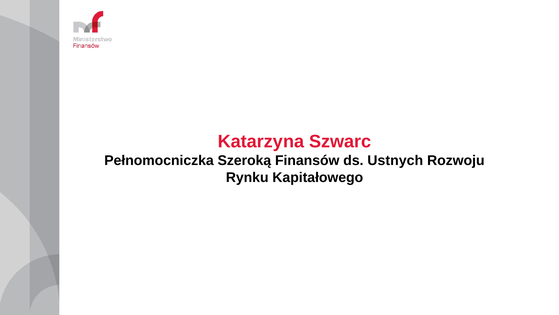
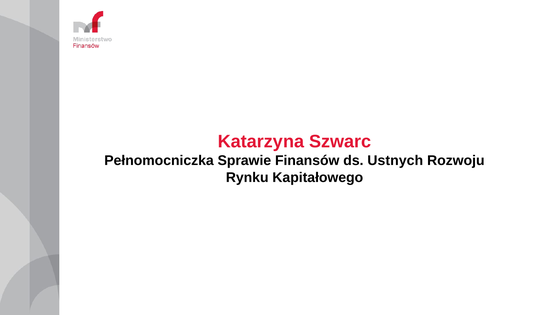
Szeroką: Szeroką -> Sprawie (244, 160)
